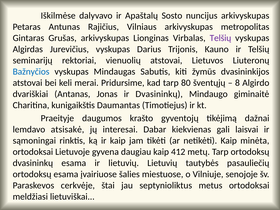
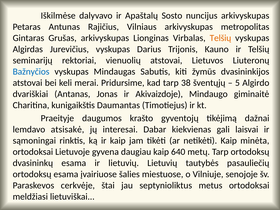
Telšių colour: purple -> orange (220, 38)
80: 80 -> 38 (186, 83)
8: 8 -> 5 (237, 83)
ir Dvasininkų: Dvasininkų -> Akivaizdoje (159, 94)
412: 412 -> 640 (178, 152)
